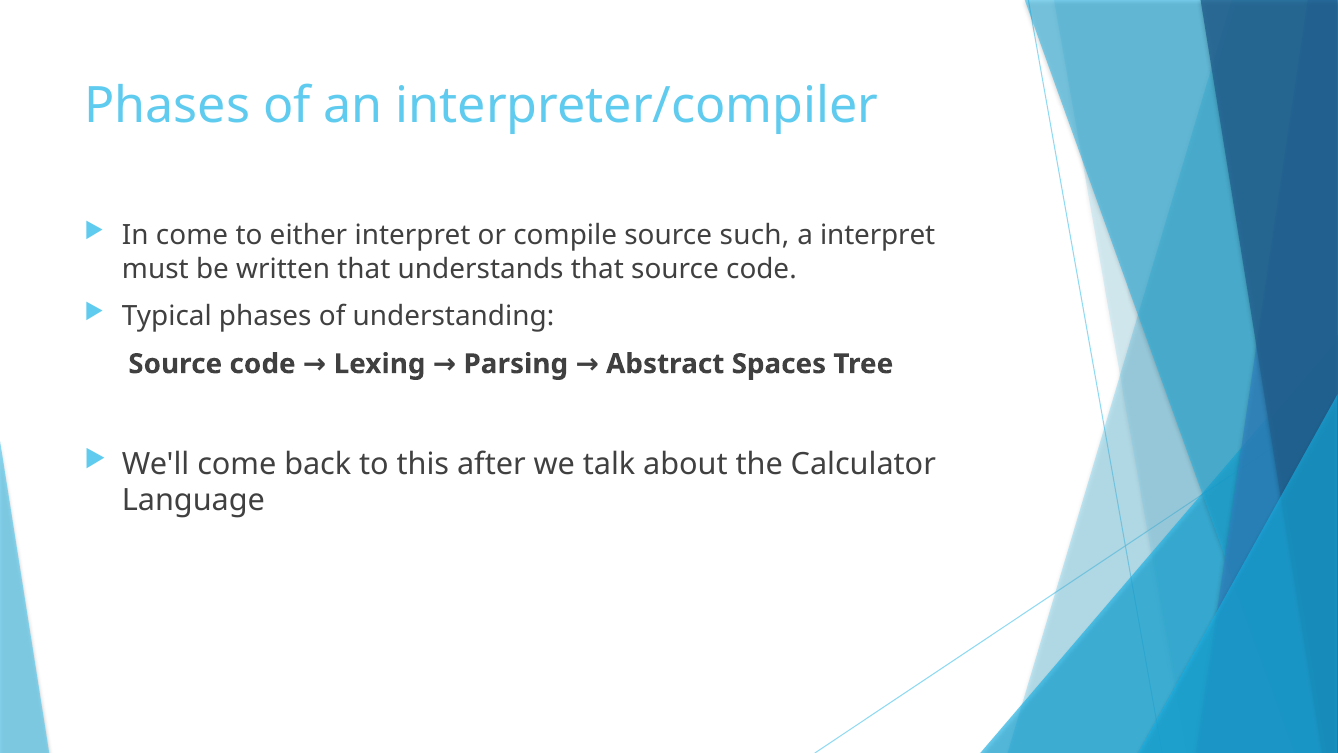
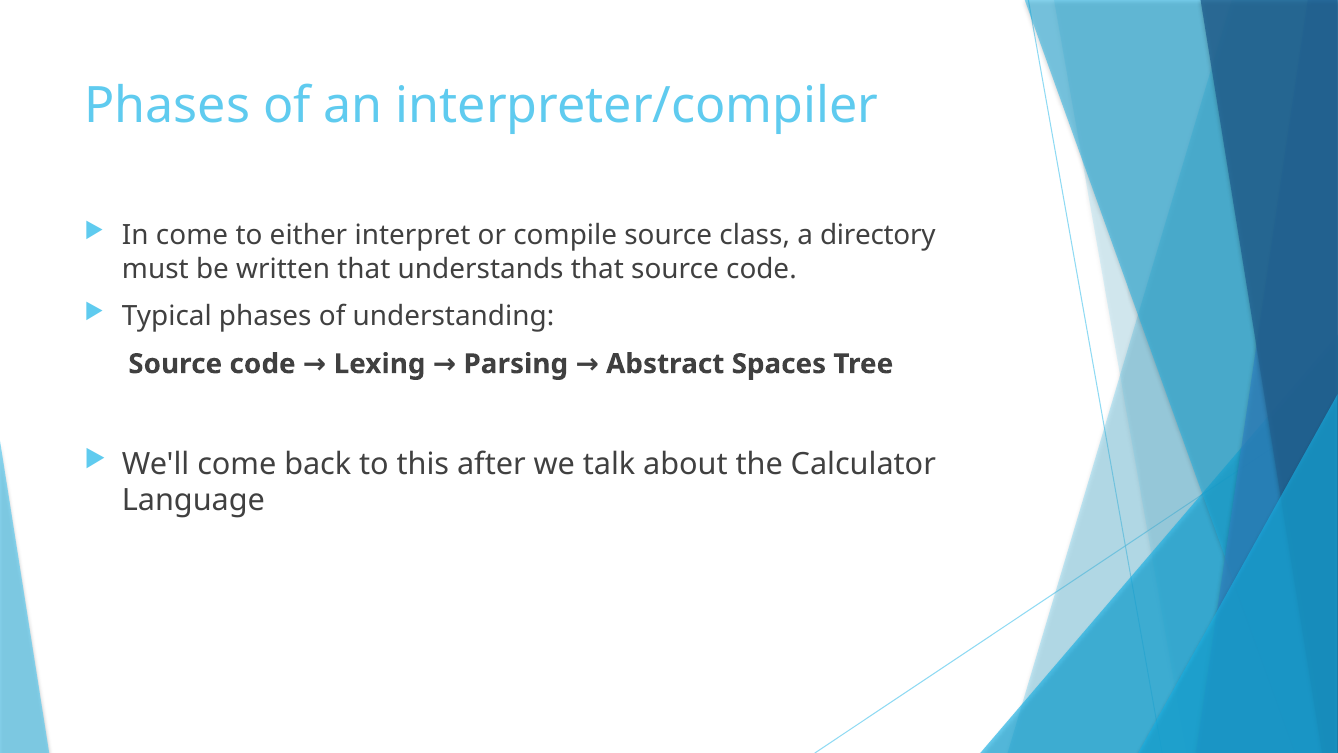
such: such -> class (755, 236)
a interpret: interpret -> directory (878, 236)
